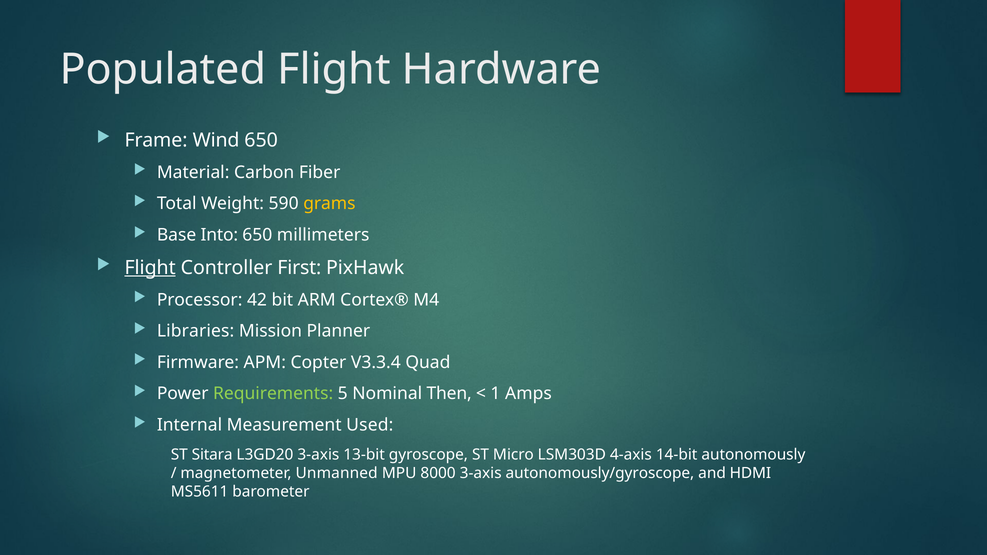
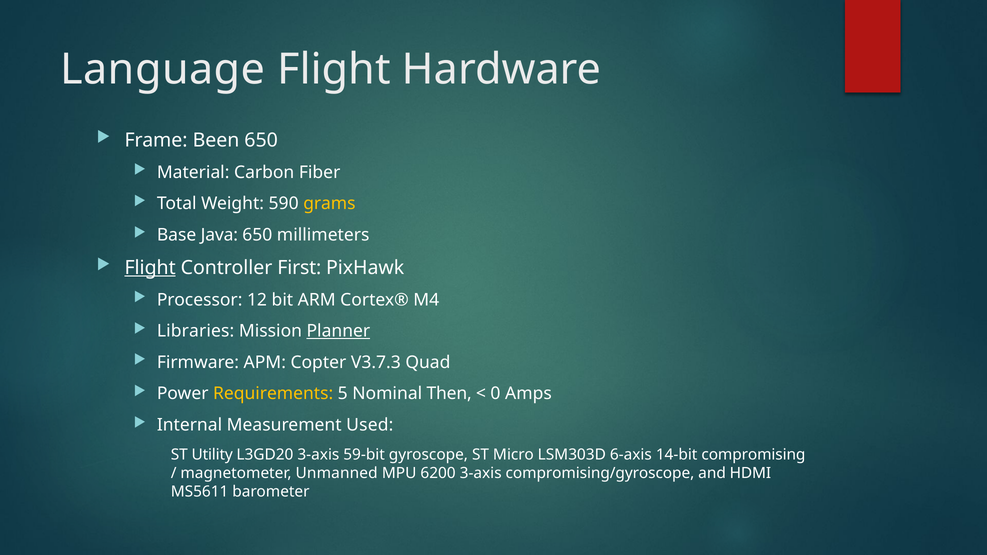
Populated: Populated -> Language (163, 69)
Wind: Wind -> Been (216, 140)
Into: Into -> Java (219, 235)
42: 42 -> 12 (257, 300)
Planner underline: none -> present (338, 331)
V3.3.4: V3.3.4 -> V3.7.3 (376, 363)
Requirements colour: light green -> yellow (273, 394)
1: 1 -> 0 (495, 394)
Sitara: Sitara -> Utility (212, 455)
13-bit: 13-bit -> 59-bit (364, 455)
4-axis: 4-axis -> 6-axis (631, 455)
autonomously: autonomously -> compromising (753, 455)
8000: 8000 -> 6200 (438, 474)
autonomously/gyroscope: autonomously/gyroscope -> compromising/gyroscope (600, 474)
